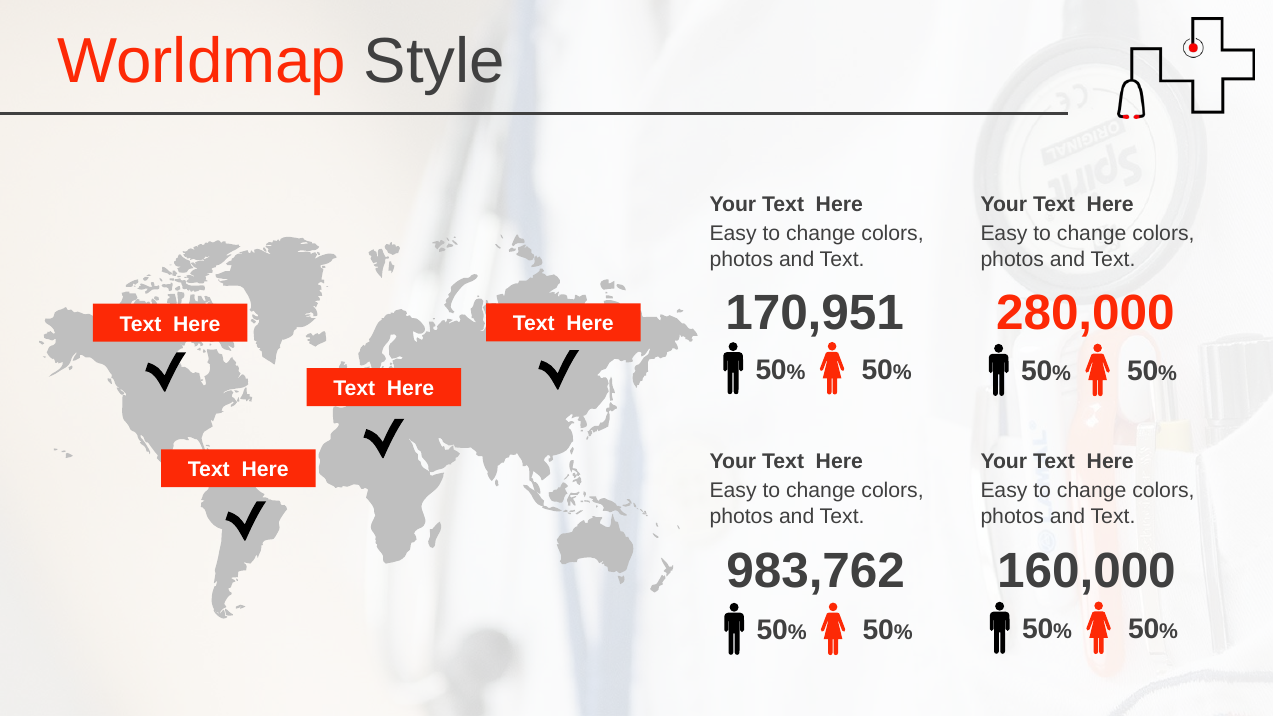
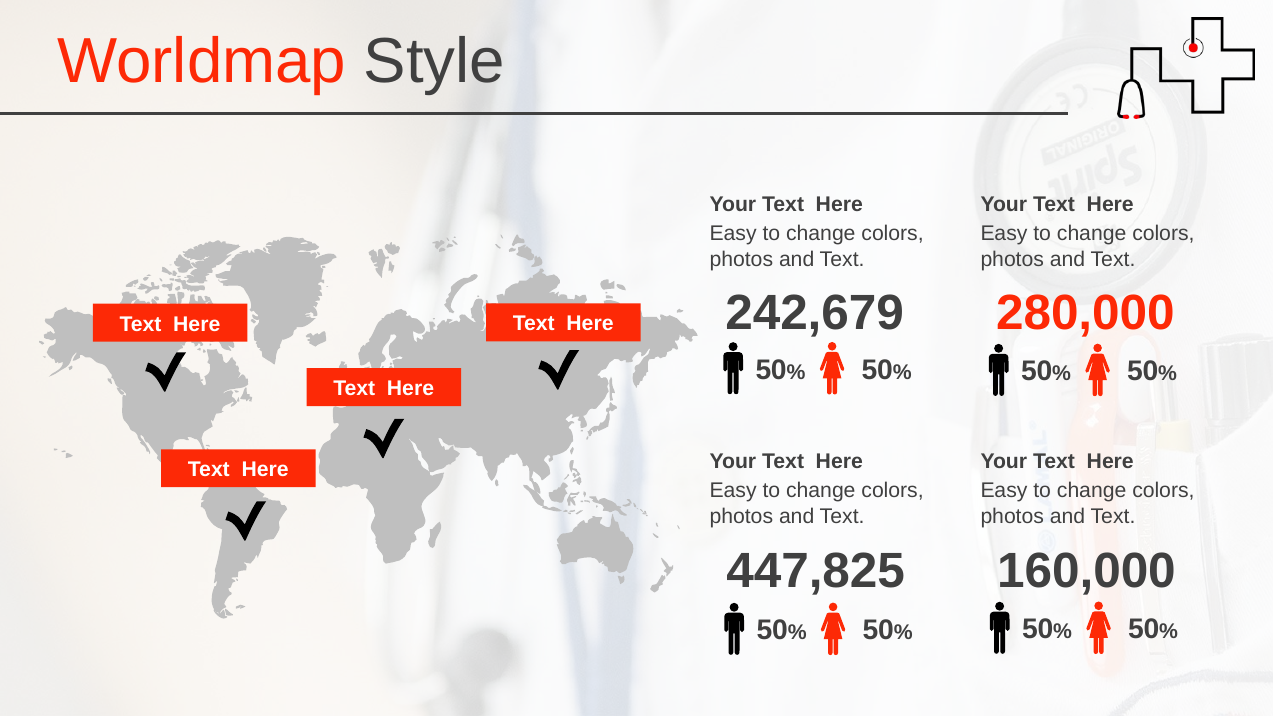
170,951: 170,951 -> 242,679 (815, 313)
983,762: 983,762 -> 447,825 (816, 571)
